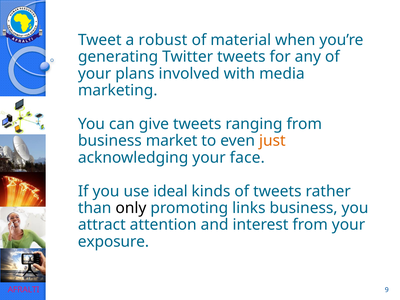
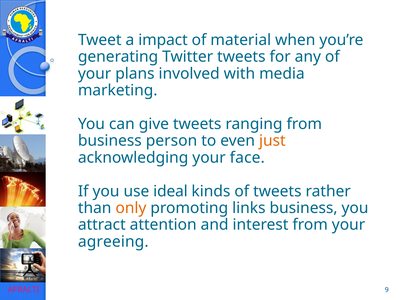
robust: robust -> impact (163, 40)
market: market -> person (172, 141)
only colour: black -> orange (131, 208)
exposure: exposure -> agreeing (113, 242)
